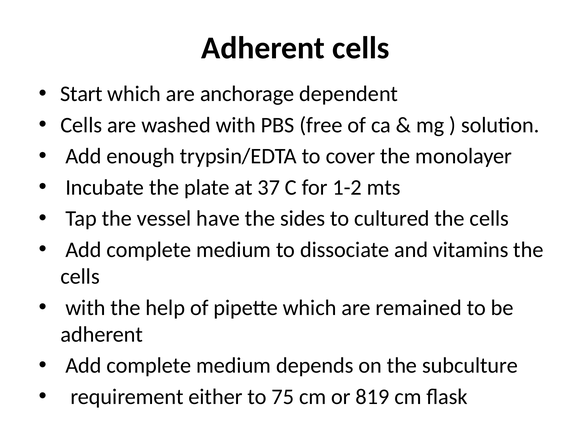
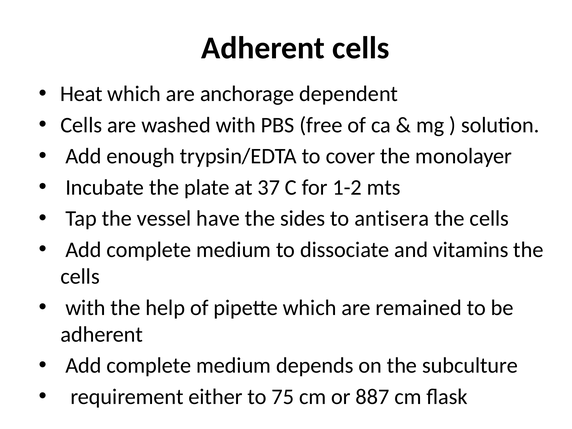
Start: Start -> Heat (81, 94)
cultured: cultured -> antisera (392, 219)
819: 819 -> 887 (372, 397)
